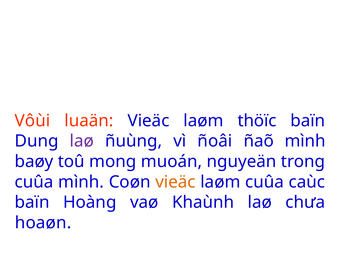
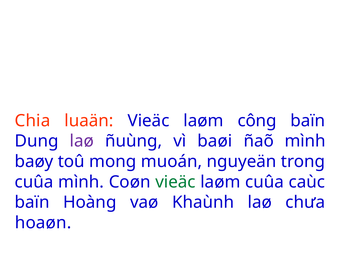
Vôùi: Vôùi -> Chia (32, 121)
thöïc: thöïc -> công (257, 121)
ñoâi: ñoâi -> baøi (215, 141)
vieäc colour: orange -> green (175, 182)
